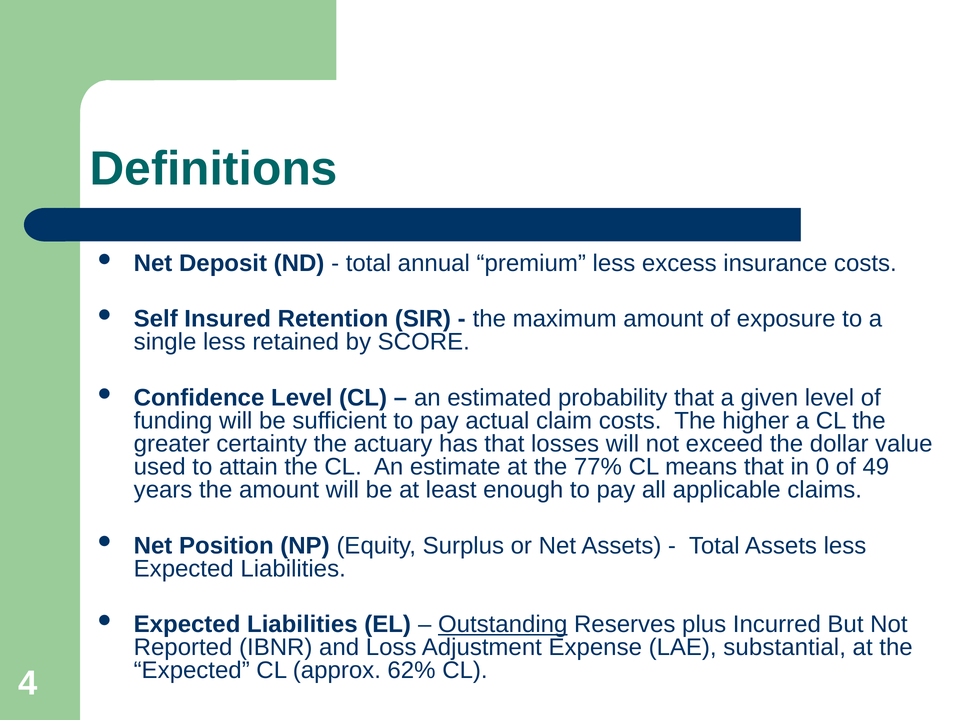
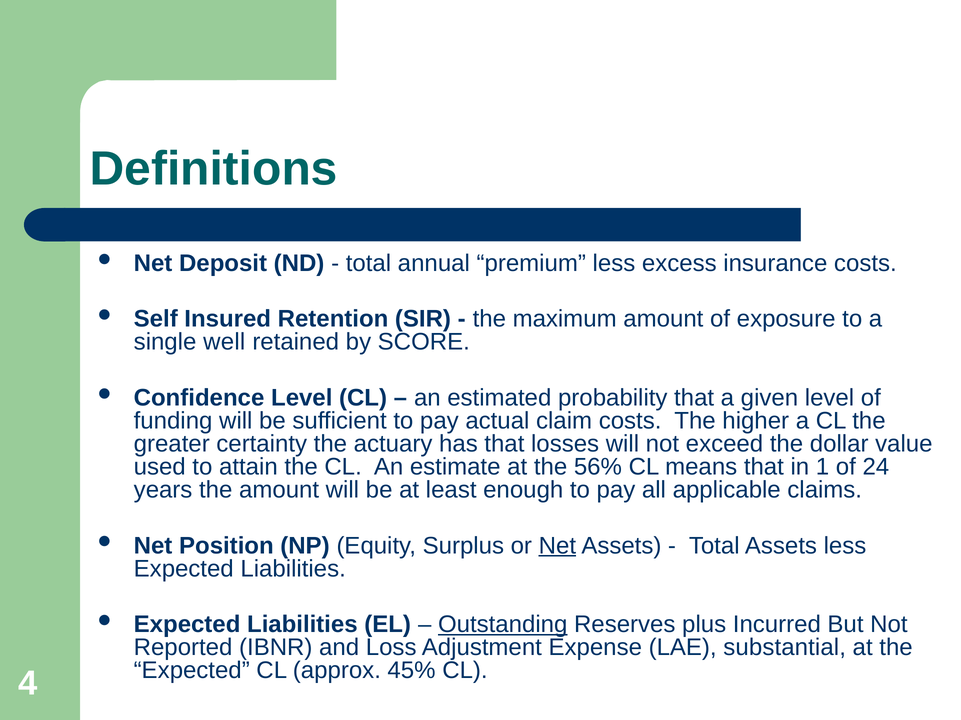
single less: less -> well (224, 342)
77%: 77% -> 56% (598, 467)
0: 0 -> 1 (823, 467)
49: 49 -> 24 (876, 467)
Net underline: none -> present (557, 546)
62%: 62% -> 45% (412, 671)
